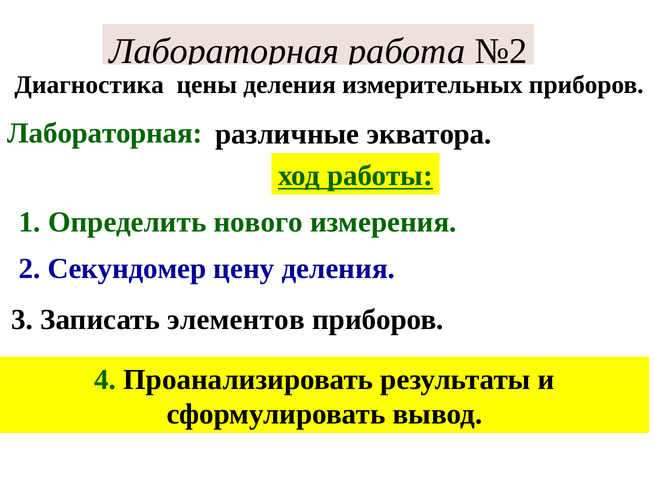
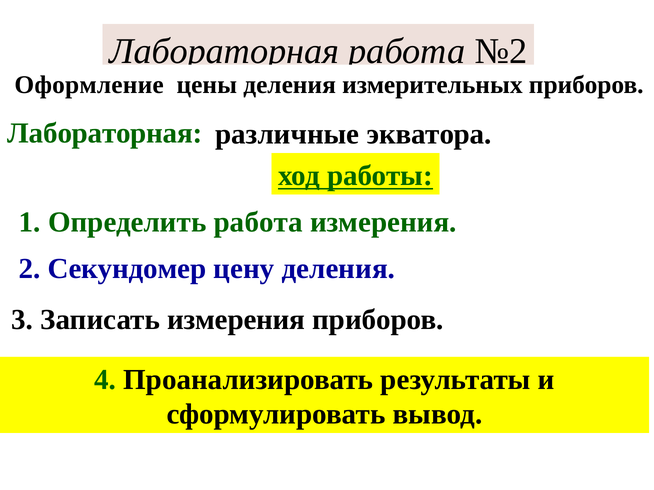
Диагностика: Диагностика -> Оформление (89, 85)
Определить нового: нового -> работа (258, 222)
Записать элементов: элементов -> измерения (236, 320)
